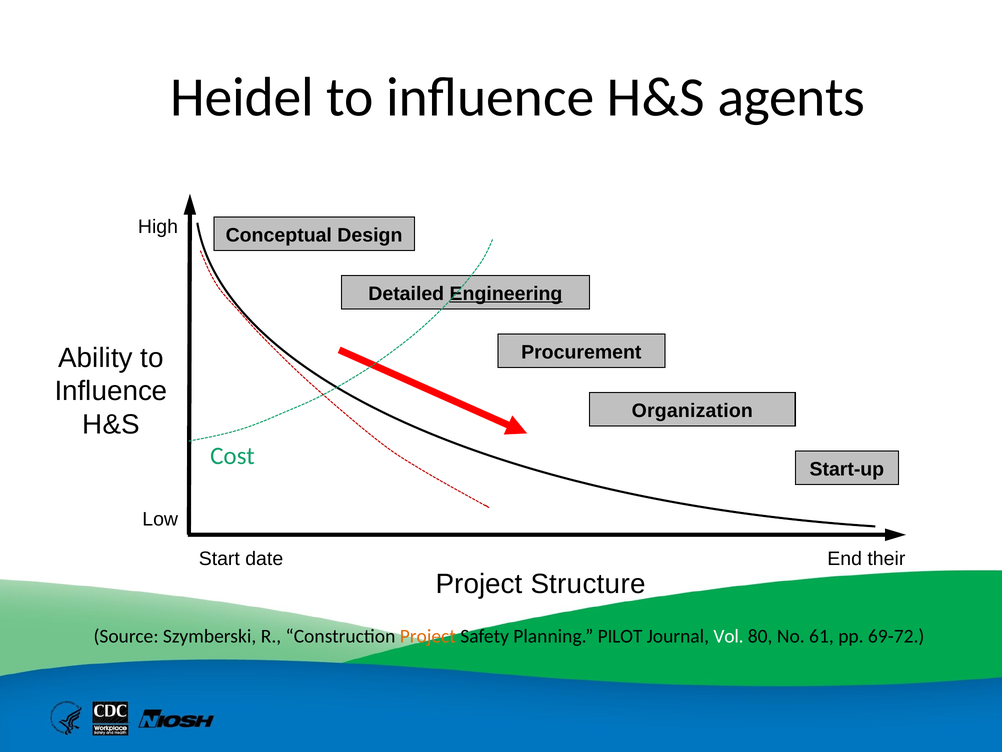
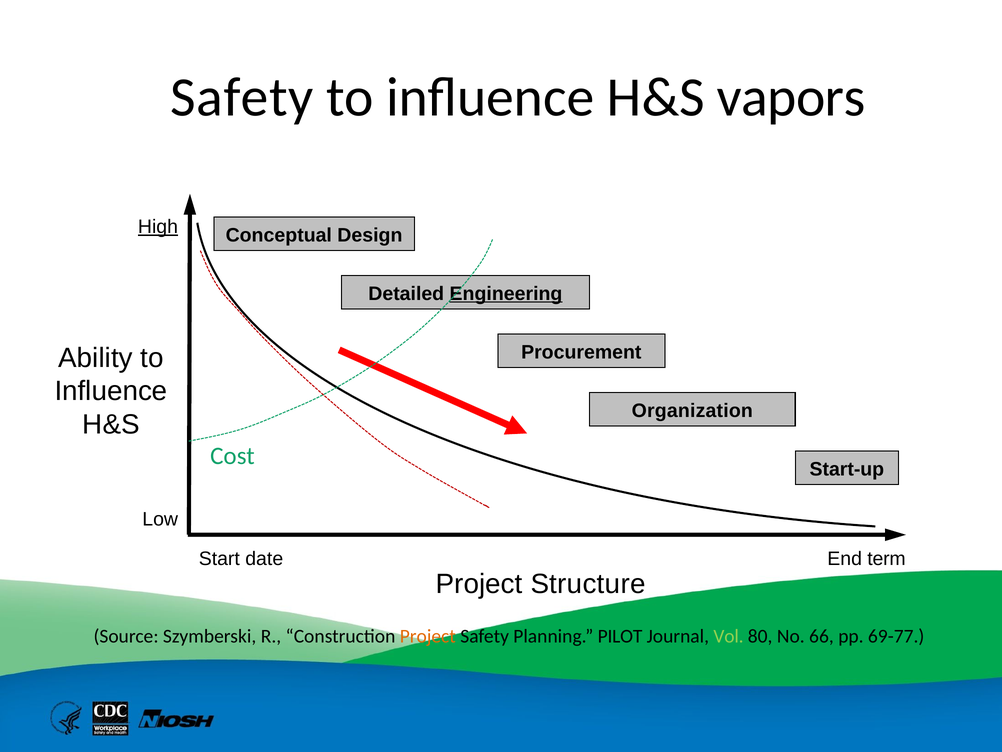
Heidel: Heidel -> Safety (242, 97)
agents: agents -> vapors (791, 97)
High underline: none -> present (158, 227)
their: their -> term (886, 559)
Vol colour: white -> light green (729, 636)
61: 61 -> 66 (821, 636)
69-72: 69-72 -> 69-77 (896, 636)
